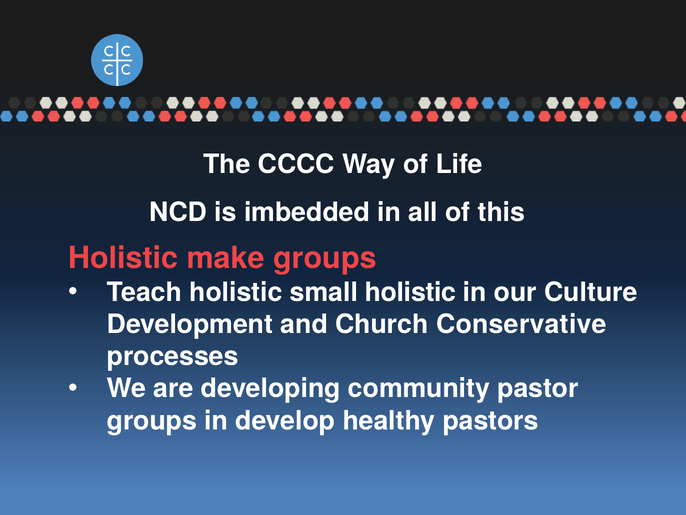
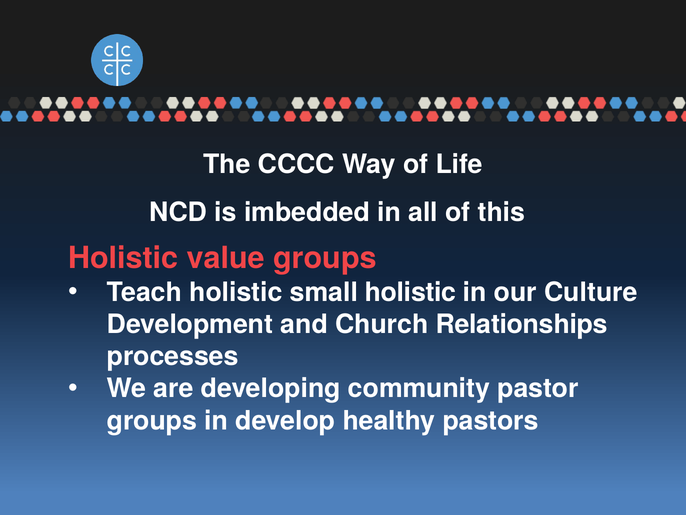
make: make -> value (226, 258)
Conservative: Conservative -> Relationships (522, 324)
